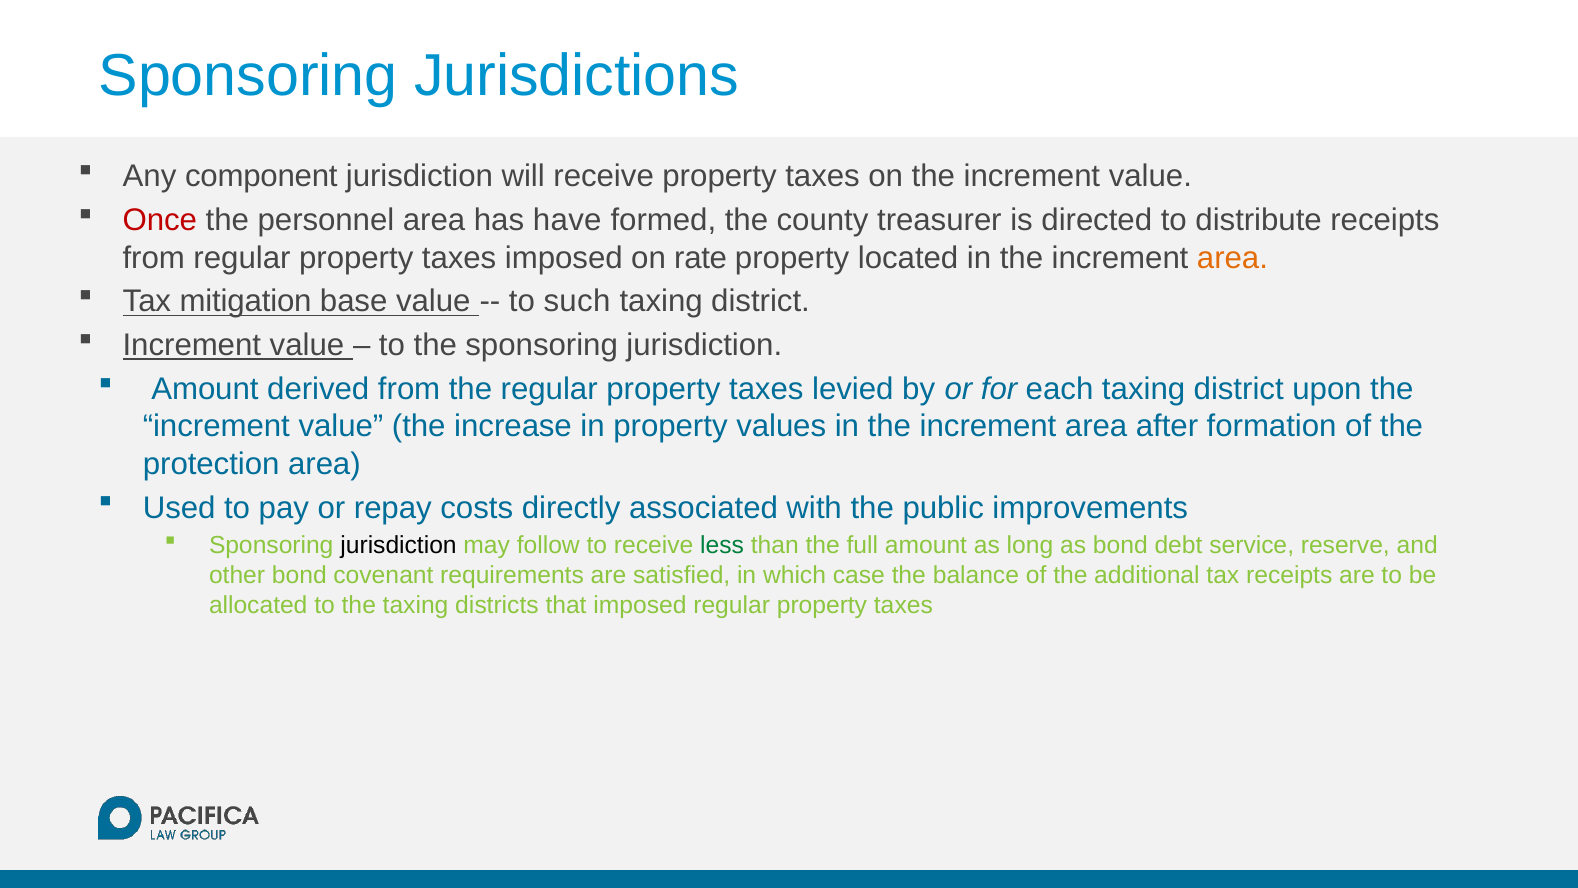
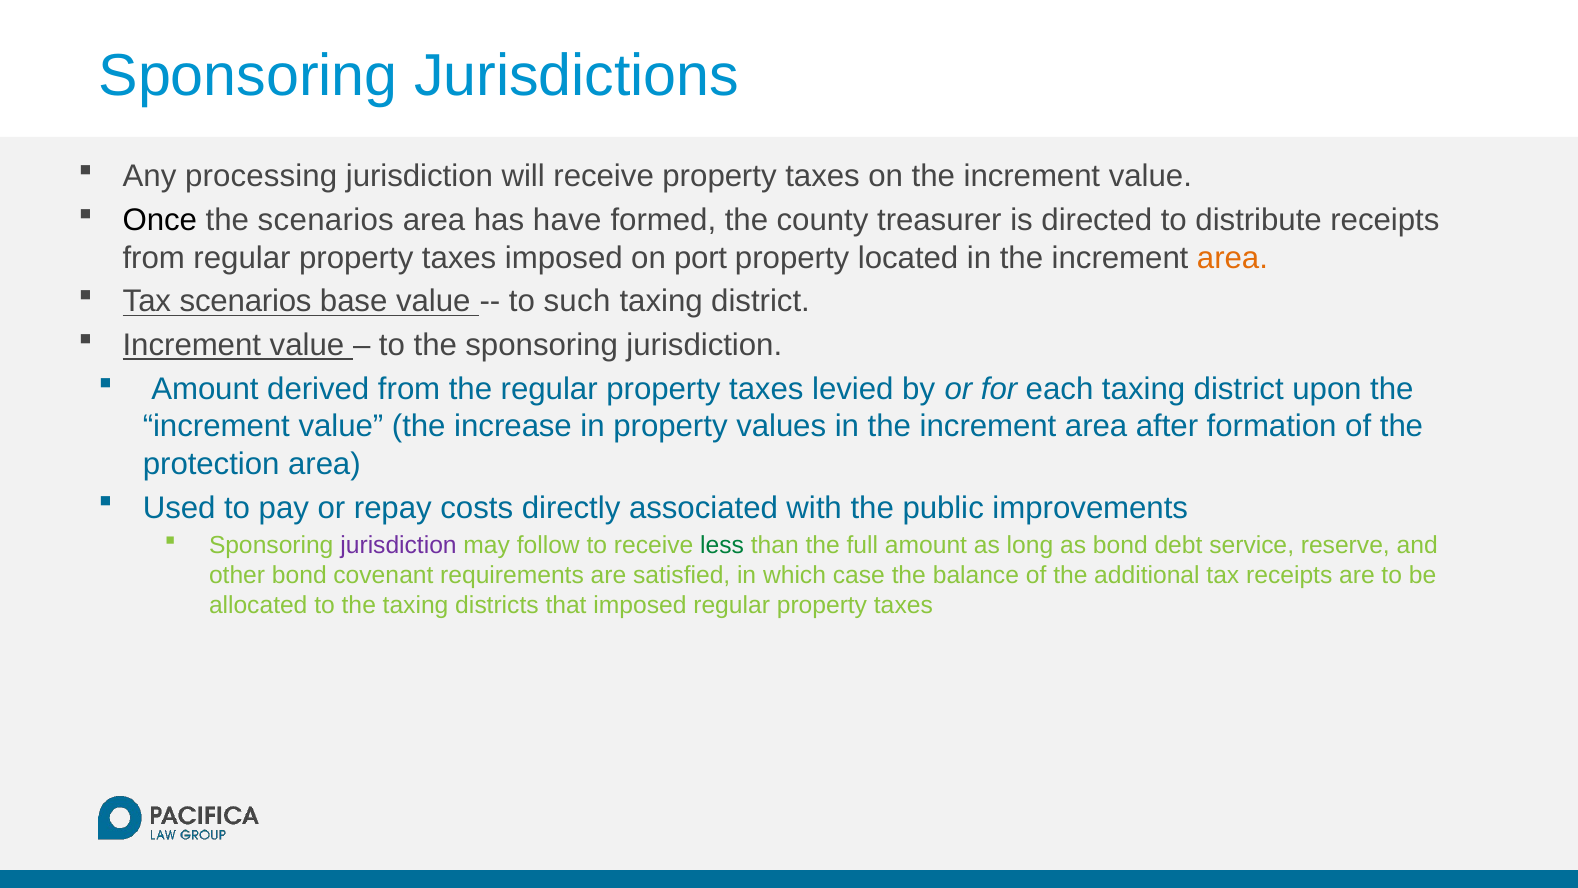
component: component -> processing (261, 177)
Once colour: red -> black (160, 220)
the personnel: personnel -> scenarios (326, 220)
rate: rate -> port (701, 258)
Tax mitigation: mitigation -> scenarios (246, 301)
jurisdiction colour: black -> purple (399, 545)
